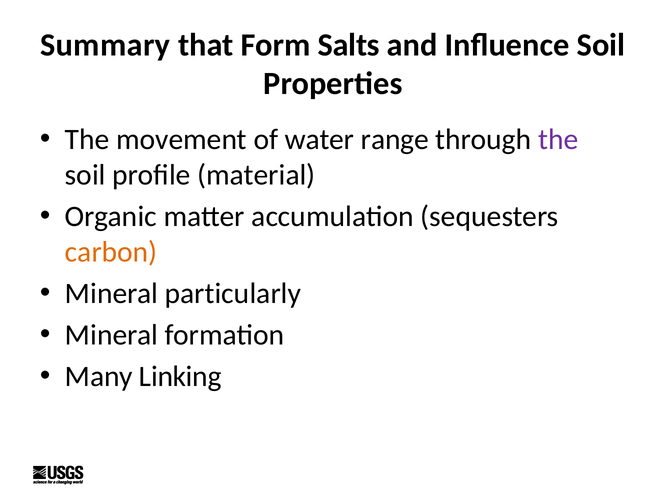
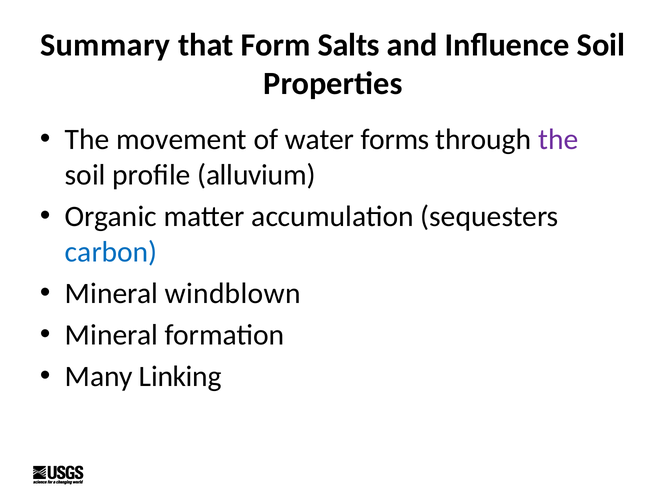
range: range -> forms (395, 140)
material: material -> alluvium (256, 175)
carbon colour: orange -> blue (111, 252)
particularly: particularly -> windblown (233, 294)
